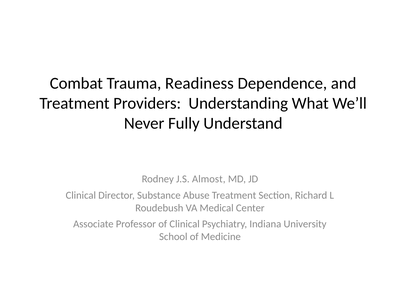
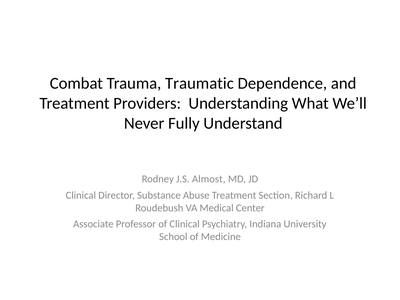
Readiness: Readiness -> Traumatic (199, 83)
